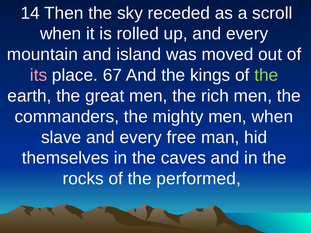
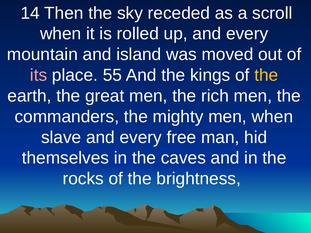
67: 67 -> 55 (112, 75)
the colour: light green -> yellow (266, 75)
performed: performed -> brightness (199, 179)
